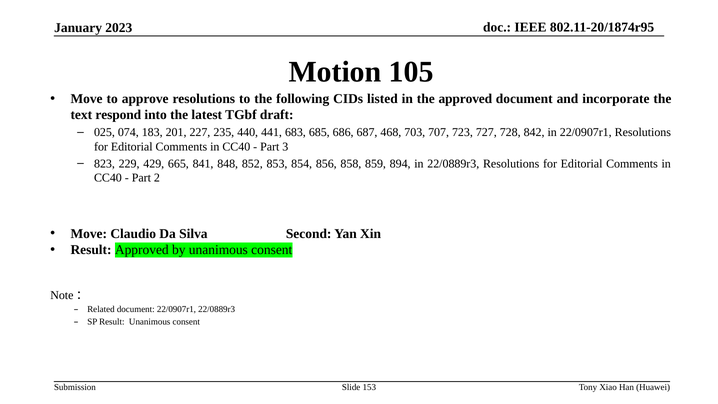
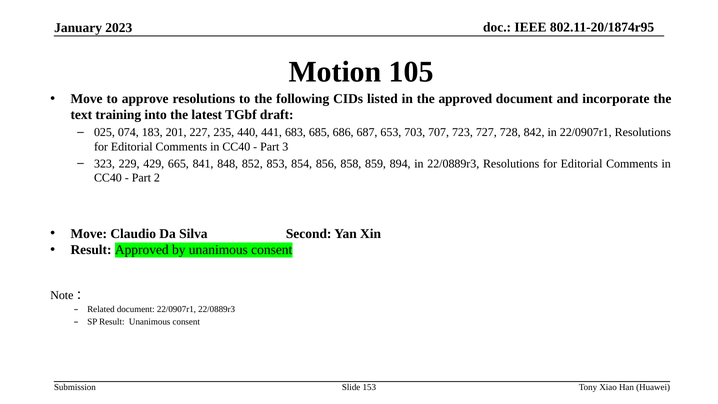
respond: respond -> training (118, 115)
468: 468 -> 653 (391, 132)
823: 823 -> 323 (104, 164)
